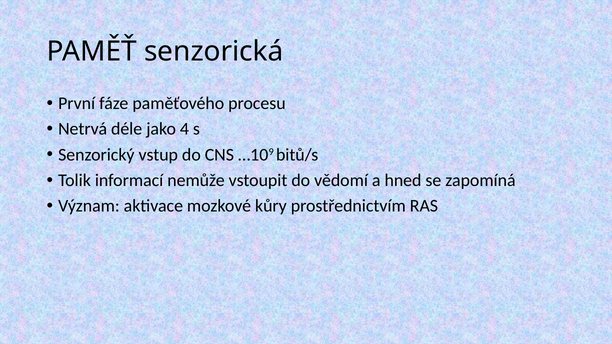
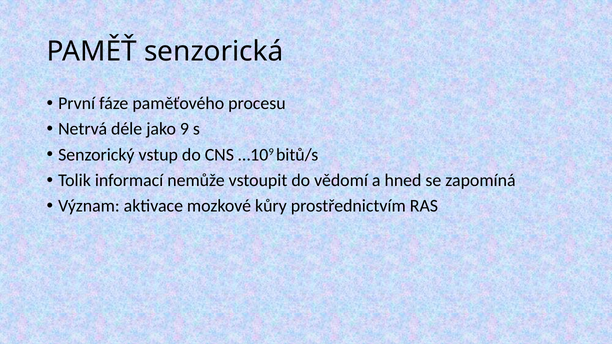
4: 4 -> 9 (184, 129)
